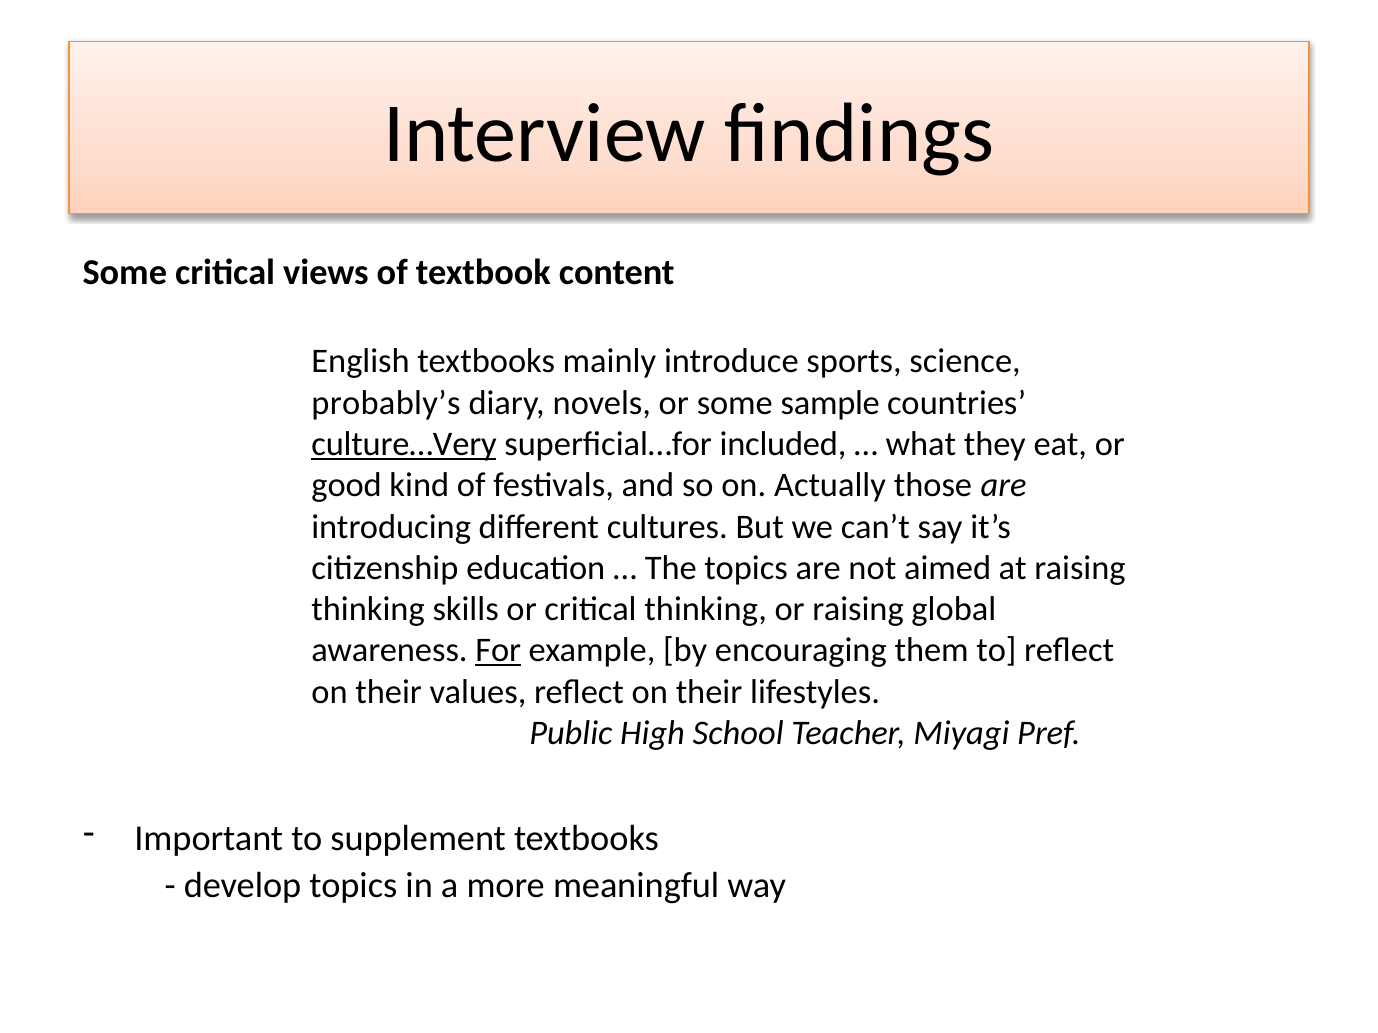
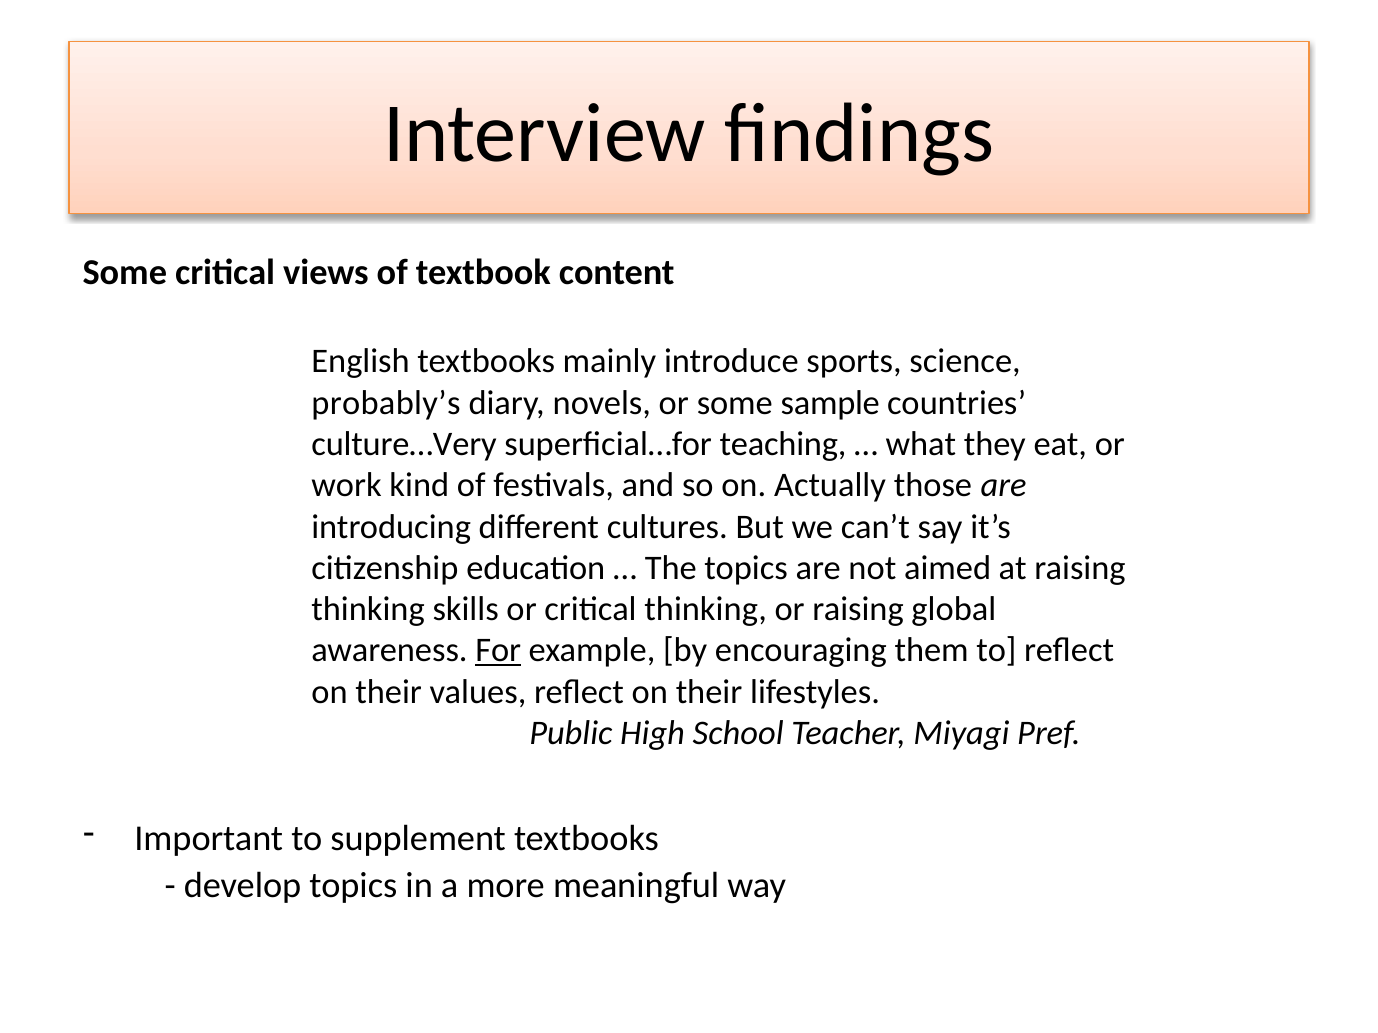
culture…Very underline: present -> none (404, 444)
included: included -> teaching (783, 444)
good: good -> work (347, 486)
